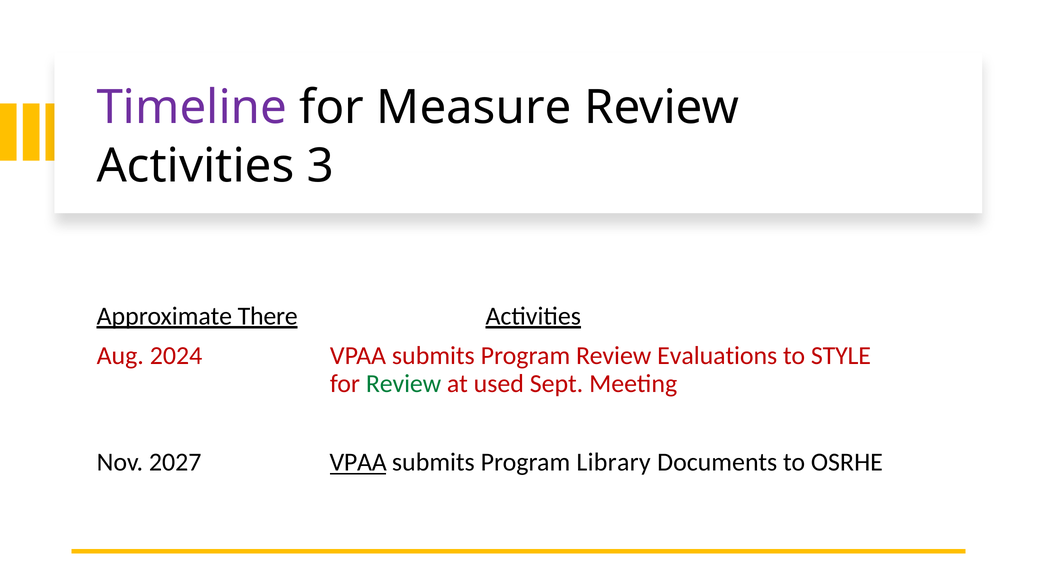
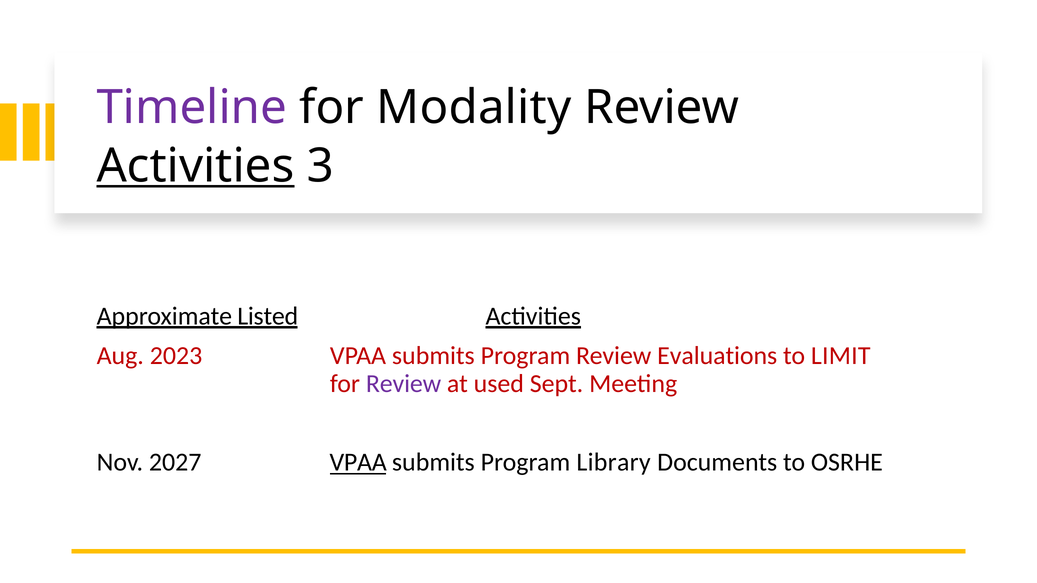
Measure: Measure -> Modality (474, 108)
Activities underline: none -> present (195, 166)
There: There -> Listed (268, 316)
2024: 2024 -> 2023 (176, 356)
STYLE: STYLE -> LIMIT (841, 356)
Review colour: green -> purple (404, 384)
